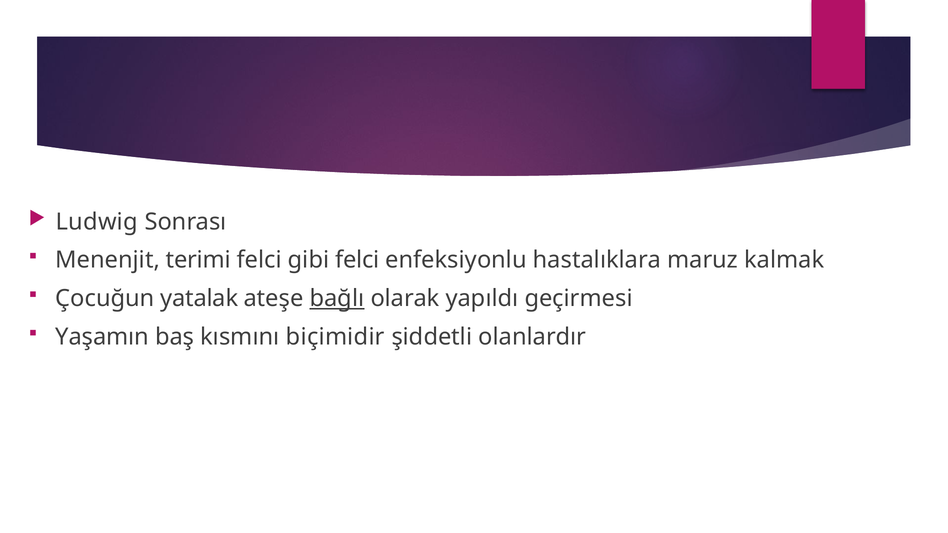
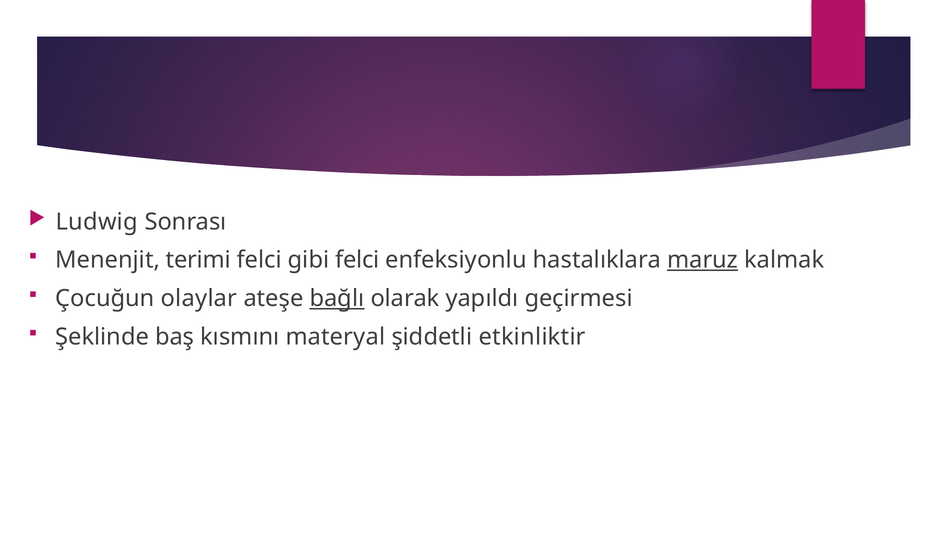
maruz underline: none -> present (703, 260)
yatalak: yatalak -> olaylar (199, 299)
Yaşamın: Yaşamın -> Şeklinde (102, 337)
biçimidir: biçimidir -> materyal (335, 337)
olanlardır: olanlardır -> etkinliktir (532, 337)
